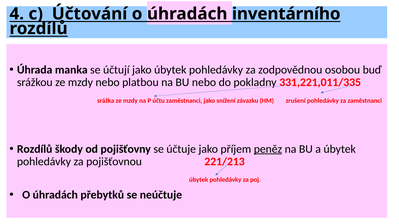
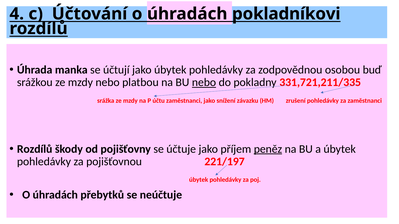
inventárního: inventárního -> pokladníkovi (286, 14)
nebo underline: none -> present (204, 82)
331,221,011/335: 331,221,011/335 -> 331,721,211/335 (320, 82)
221/213: 221/213 -> 221/197 (225, 162)
